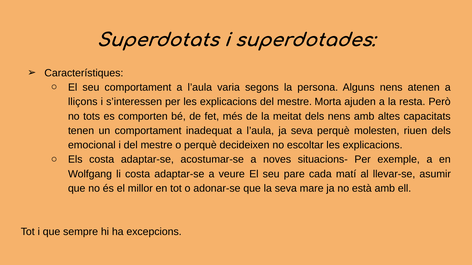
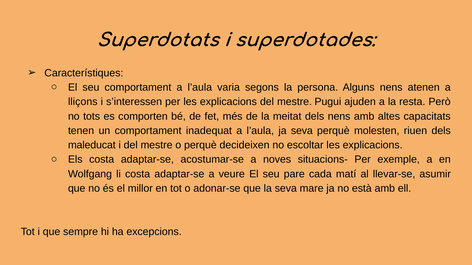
Morta: Morta -> Pugui (328, 102)
emocional: emocional -> maleducat (92, 145)
